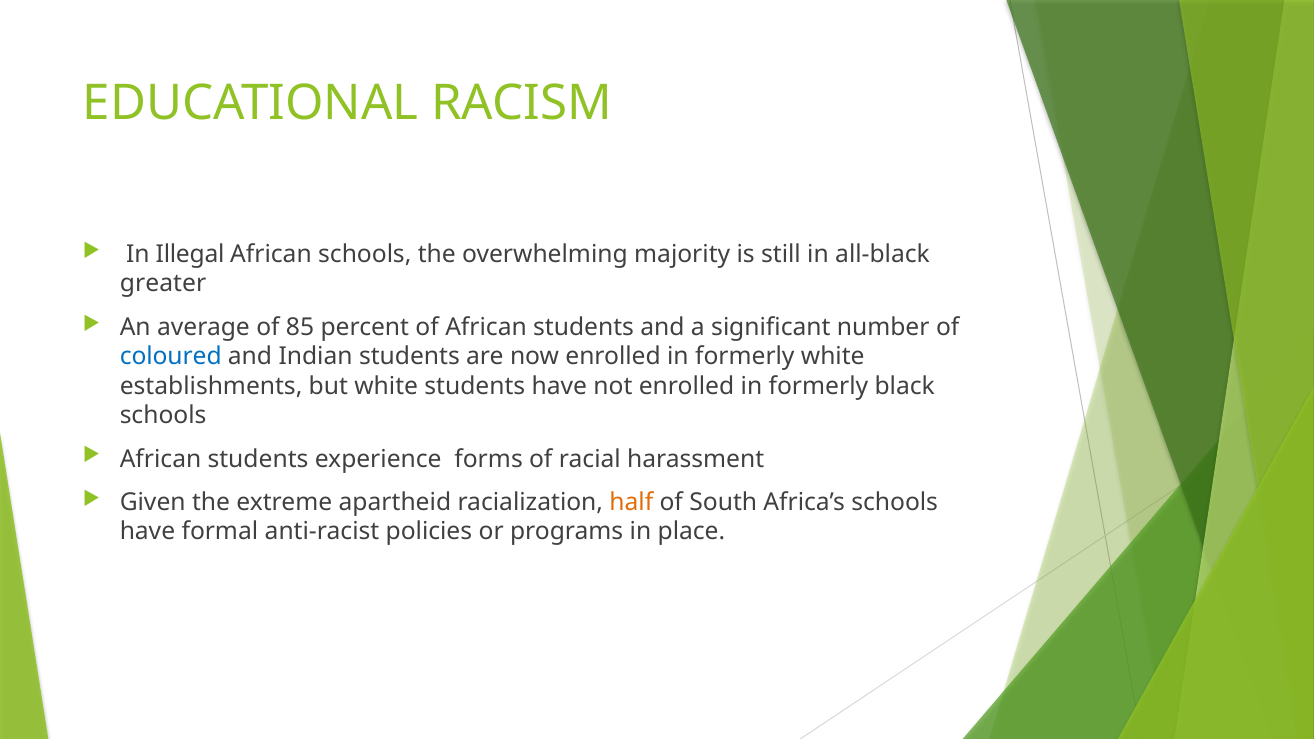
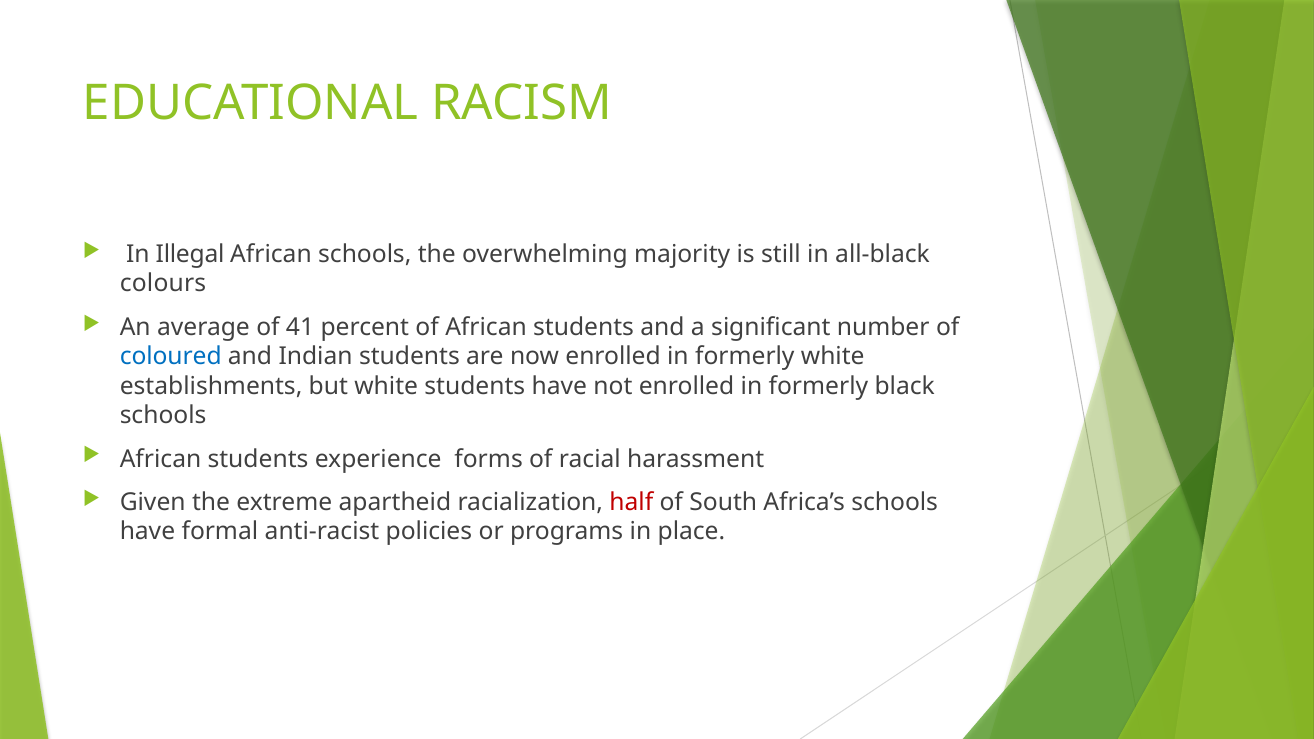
greater: greater -> colours (163, 284)
85: 85 -> 41 (300, 327)
half colour: orange -> red (631, 502)
